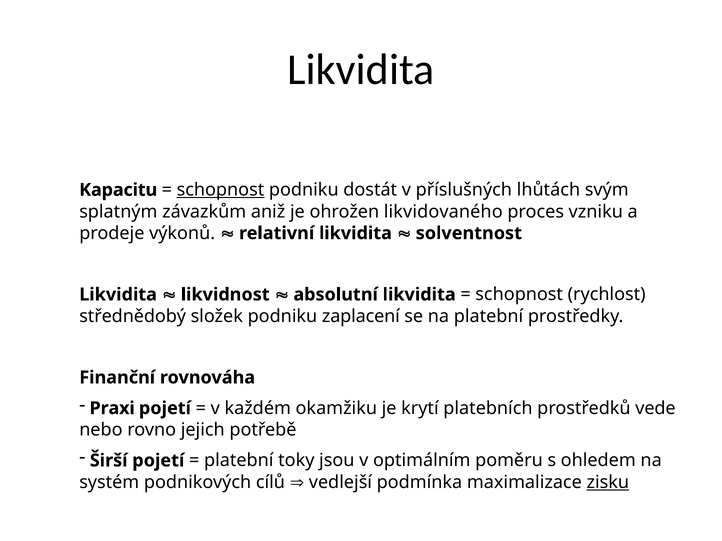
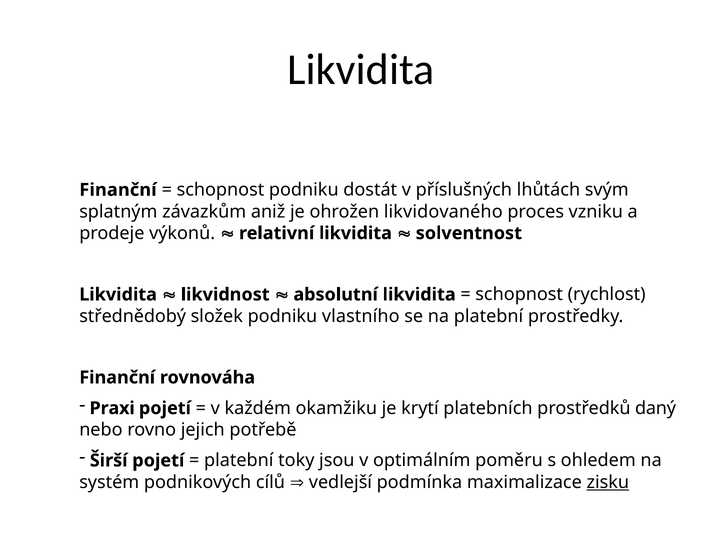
Kapacitu: Kapacitu -> Finanční (118, 190)
schopnost underline: present -> none (220, 190)
zaplacení: zaplacení -> vlastního (361, 316)
vede: vede -> daný (656, 409)
